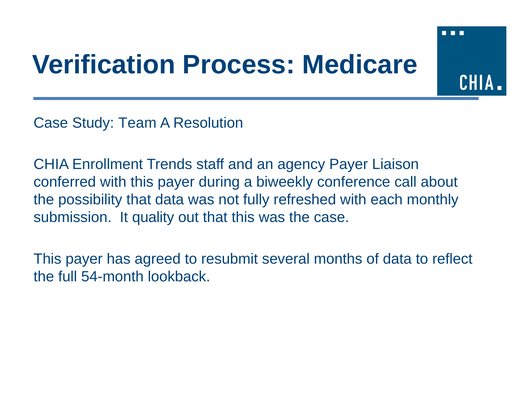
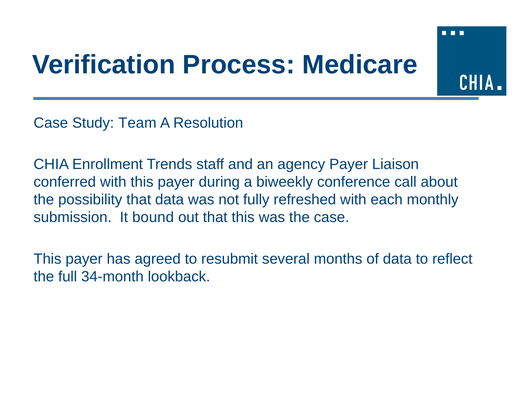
quality: quality -> bound (153, 217)
54-month: 54-month -> 34-month (112, 277)
